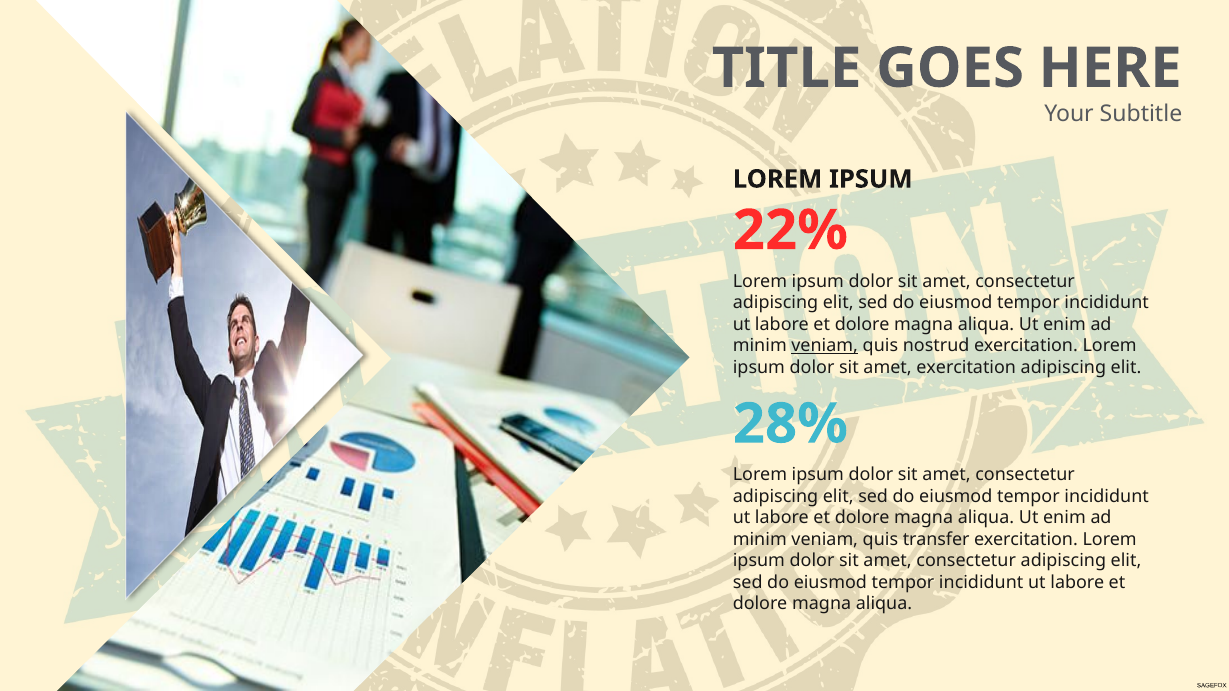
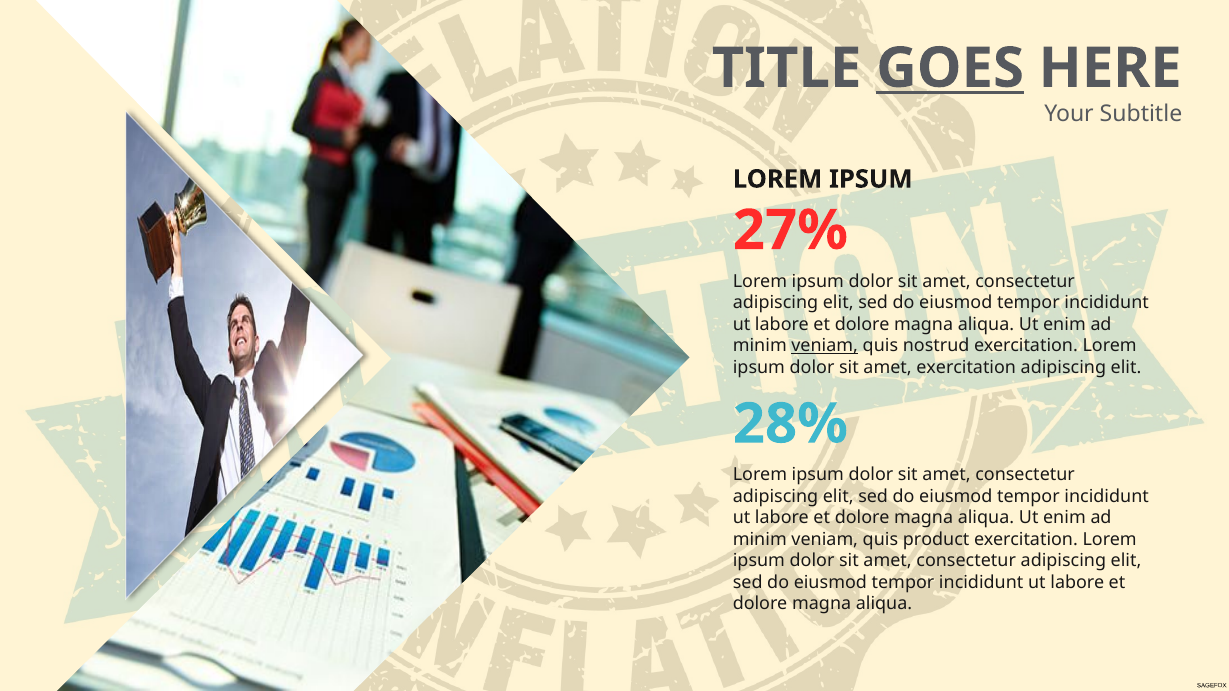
GOES underline: none -> present (950, 68)
22%: 22% -> 27% (790, 231)
transfer: transfer -> product (936, 540)
